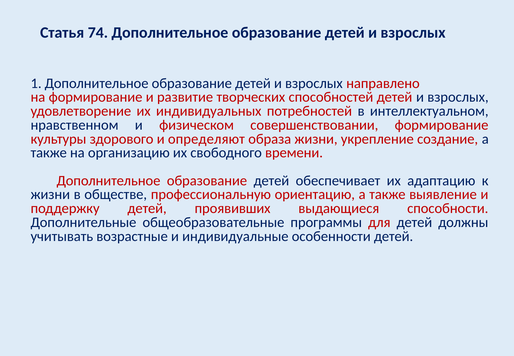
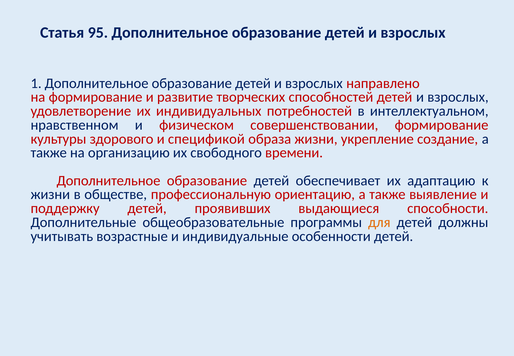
74: 74 -> 95 (98, 32)
определяют: определяют -> спецификой (206, 139)
для colour: red -> orange (379, 222)
